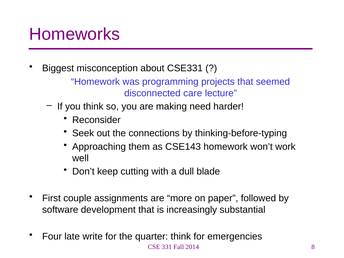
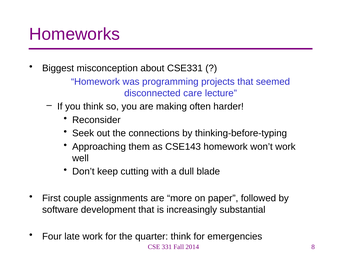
need: need -> often (200, 107)
late write: write -> work (93, 237)
